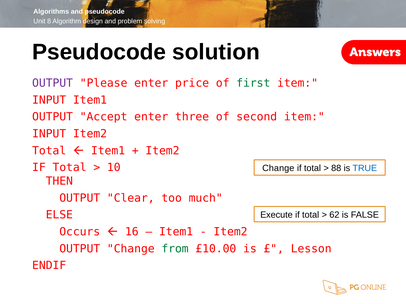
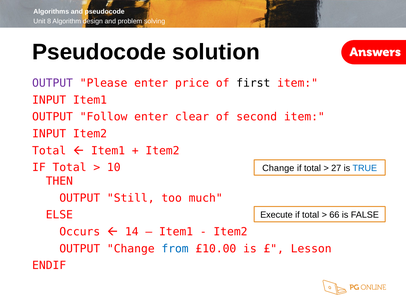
first colour: green -> black (253, 83)
Accept: Accept -> Follow (104, 117)
three: three -> clear (192, 117)
88: 88 -> 27 (336, 168)
Clear: Clear -> Still (131, 198)
62: 62 -> 66 (334, 215)
16: 16 -> 14 (132, 232)
from colour: green -> blue (175, 249)
